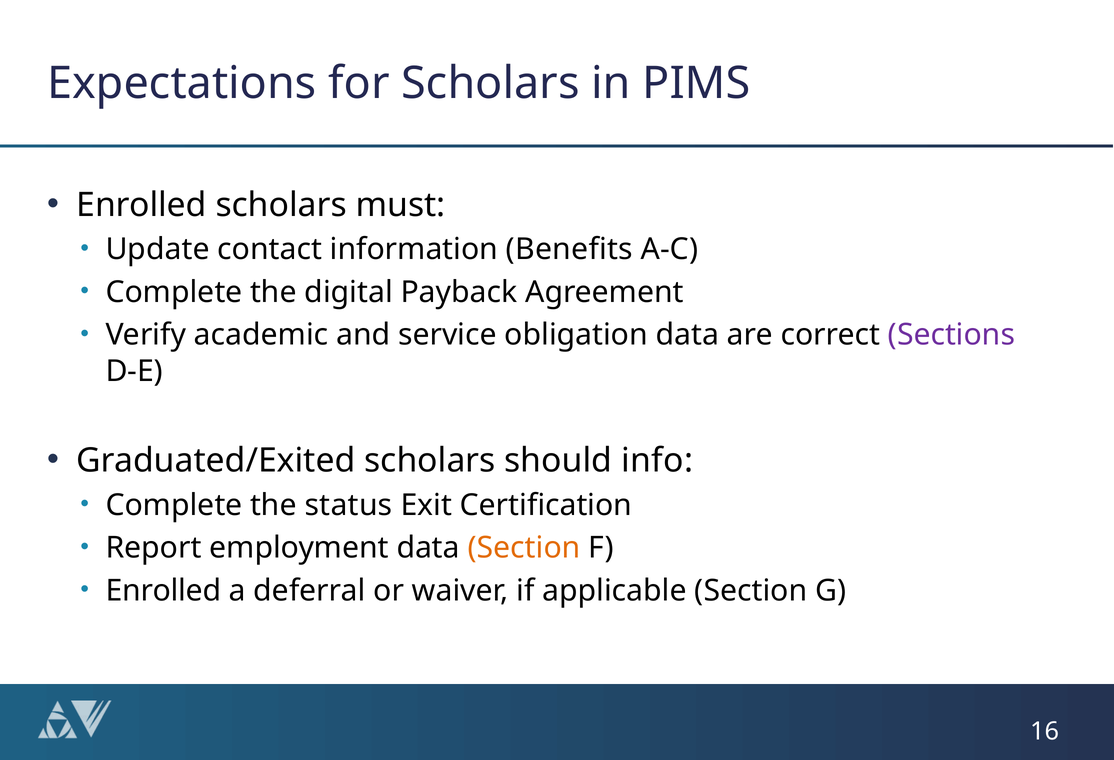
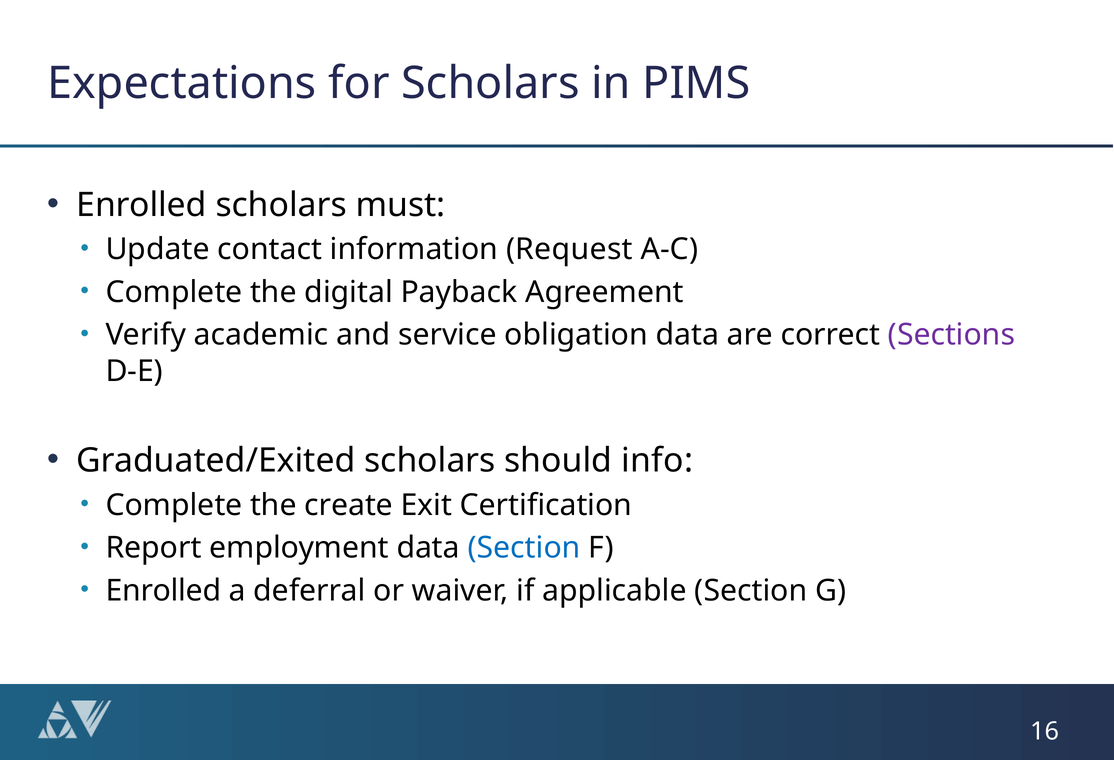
Benefits: Benefits -> Request (569, 249)
status: status -> create (349, 505)
Section colour: orange -> blue (524, 548)
